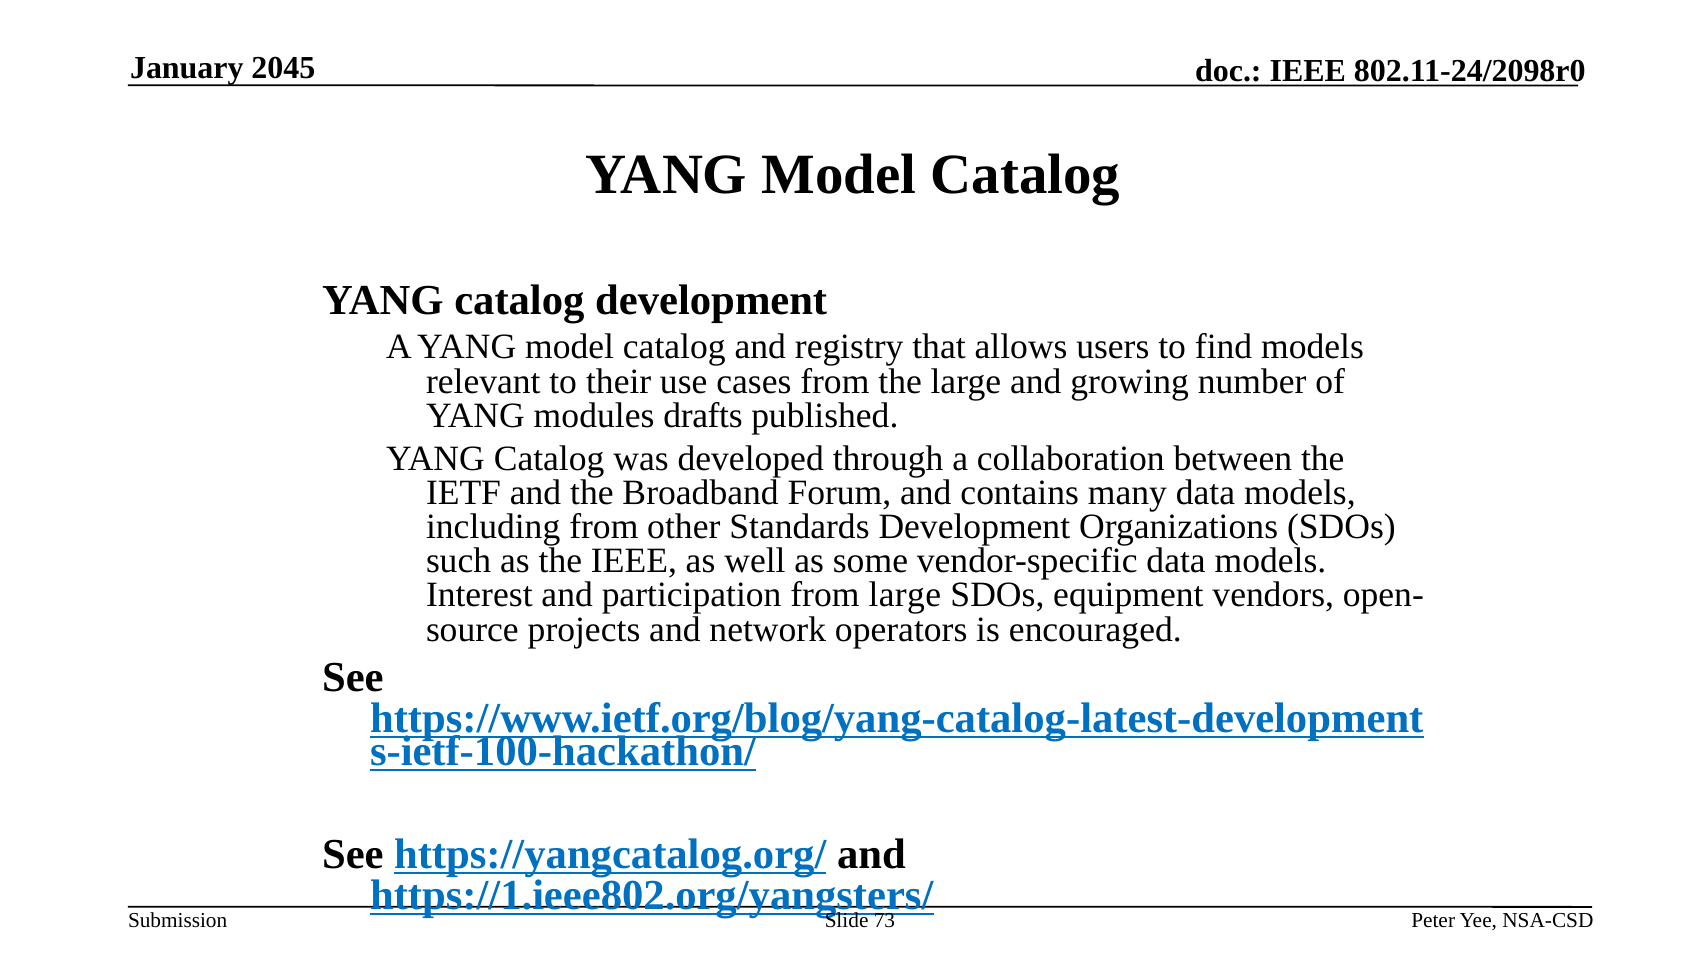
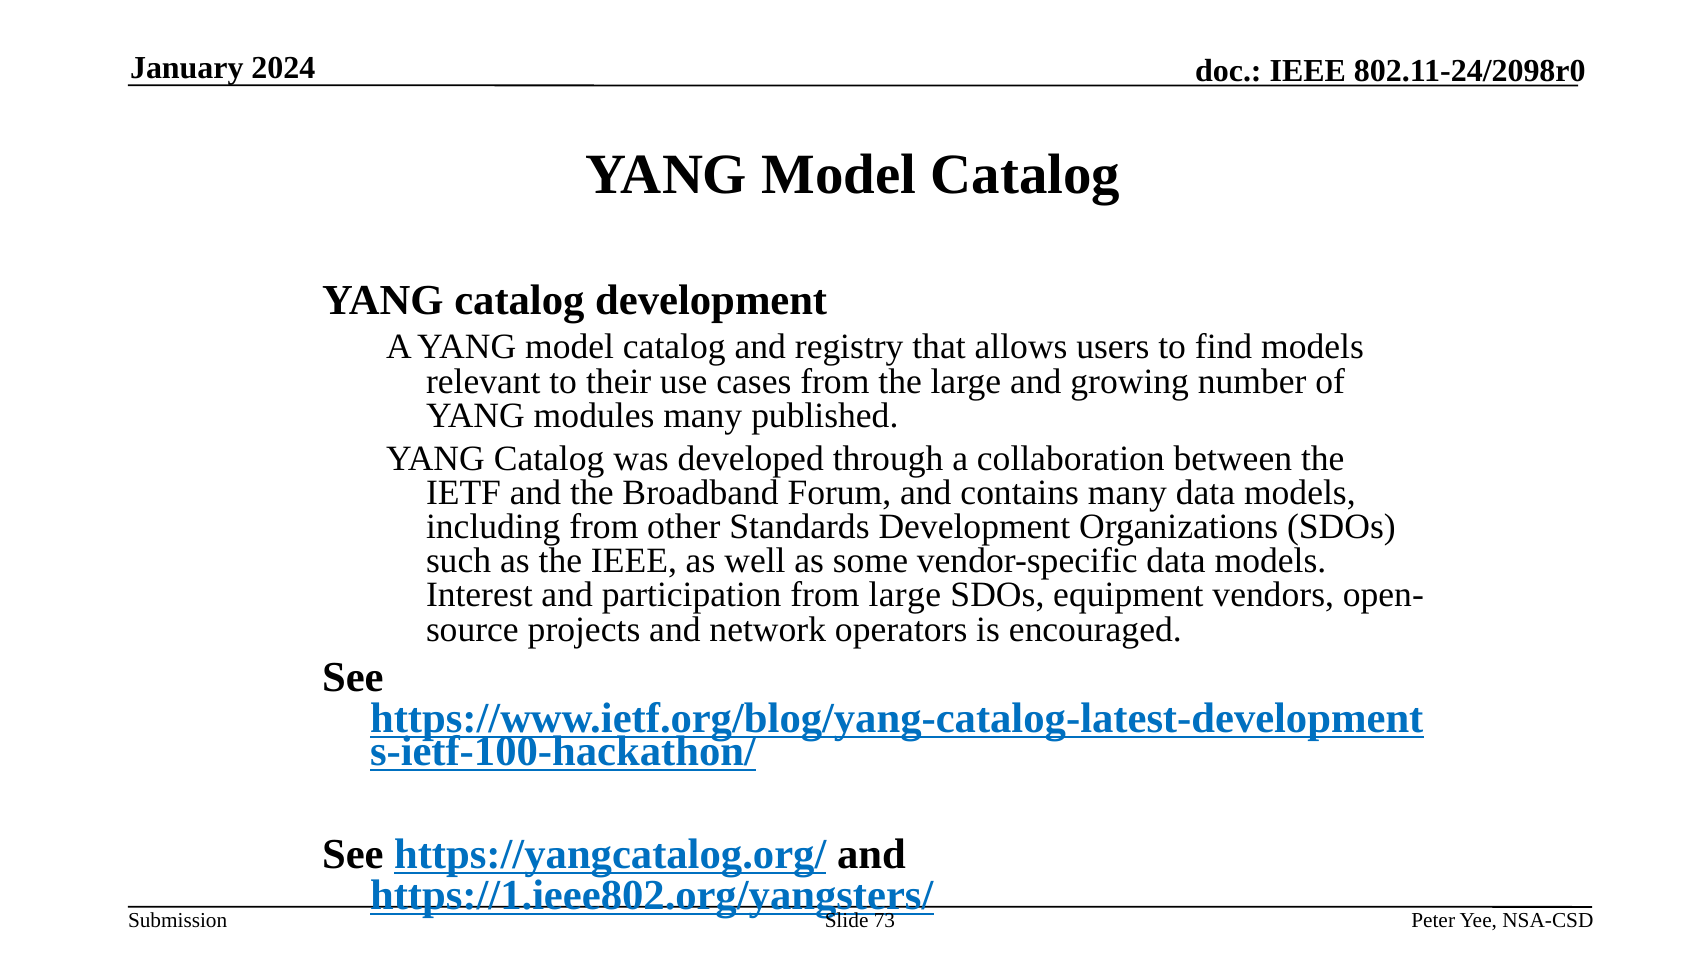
2045: 2045 -> 2024 (283, 68)
modules drafts: drafts -> many (703, 415)
